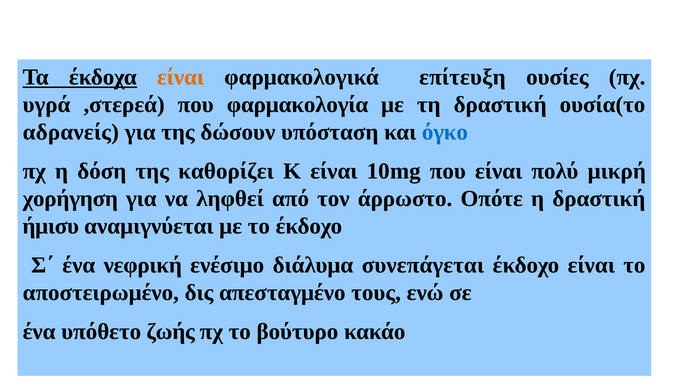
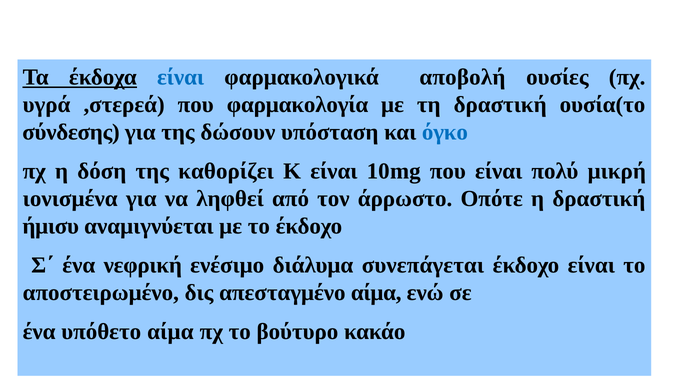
είναι colour: orange -> blue (181, 77)
επίτευξη: επίτευξη -> αποβολή (462, 77)
αδρανείς: αδρανείς -> σύνδεσης (71, 133)
χορήγηση: χορήγηση -> ιονισμένα (70, 199)
απεσταγμένο τους: τους -> αίμα (376, 293)
υπόθετο ζωής: ζωής -> αίμα (170, 332)
